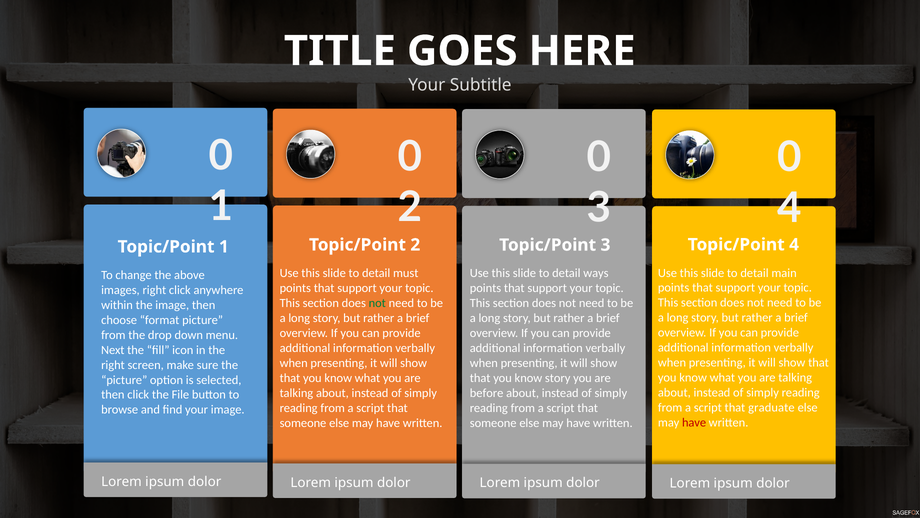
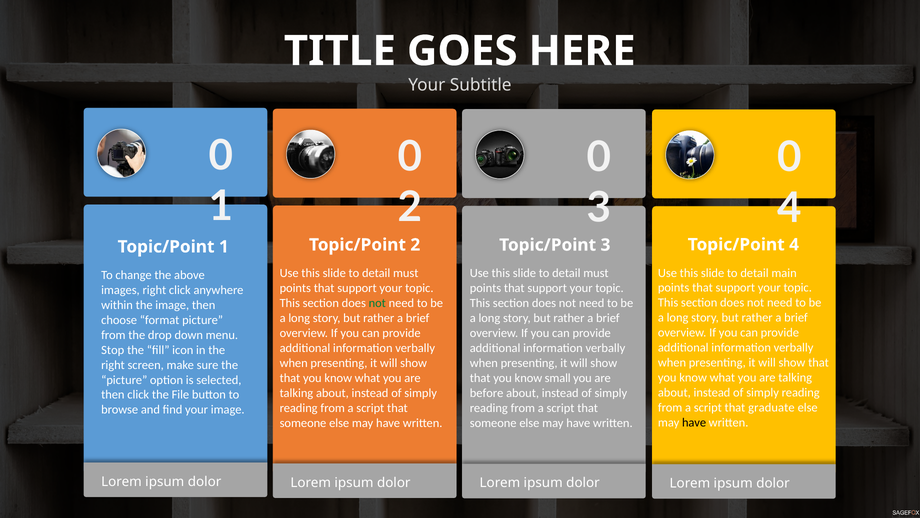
ways: ways -> must (596, 273)
Next: Next -> Stop (113, 350)
know story: story -> small (558, 378)
have colour: red -> black (694, 422)
